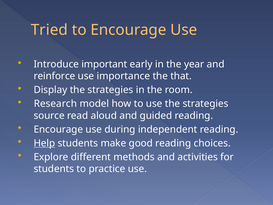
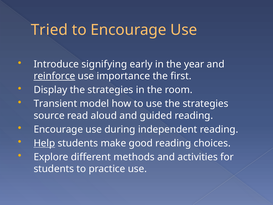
important: important -> signifying (104, 64)
reinforce underline: none -> present (54, 76)
that: that -> first (181, 76)
Research: Research -> Transient (55, 104)
